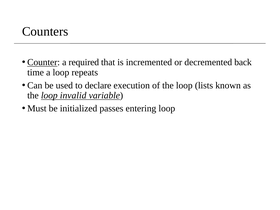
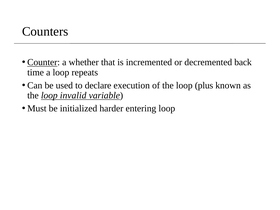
required: required -> whether (84, 62)
lists: lists -> plus (204, 85)
passes: passes -> harder (111, 108)
